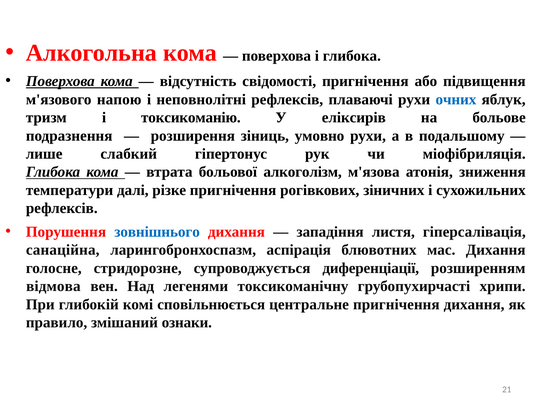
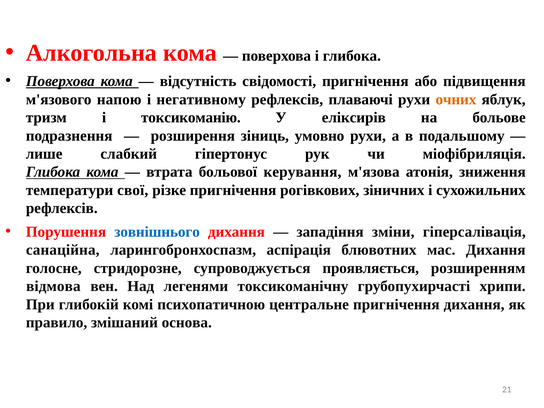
неповнолітні: неповнолітні -> негативному (201, 99)
очних colour: blue -> orange (456, 99)
алкоголізм: алкоголізм -> керування (302, 172)
далі: далі -> свої (133, 190)
листя: листя -> зміни (393, 232)
диференціації: диференціації -> проявляється (371, 268)
сповільнюється: сповільнюється -> психопатичною (211, 304)
ознаки: ознаки -> основа (187, 323)
